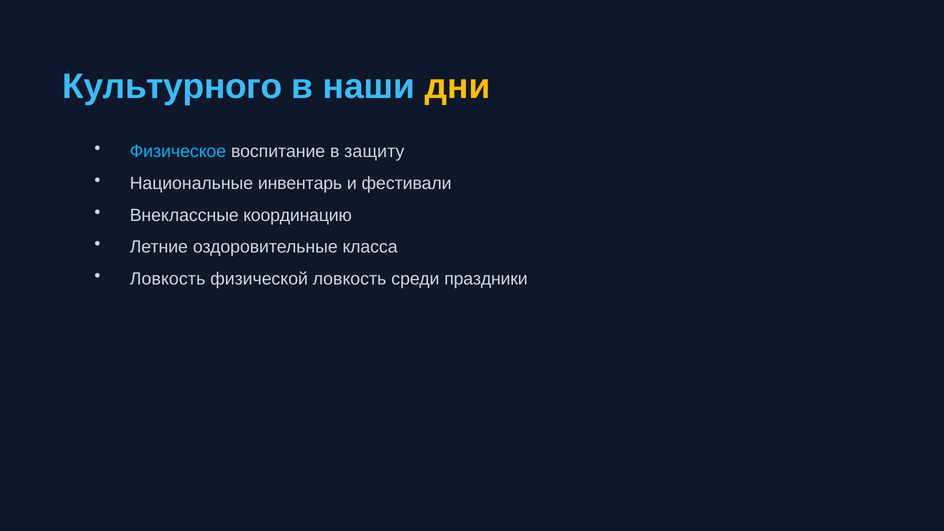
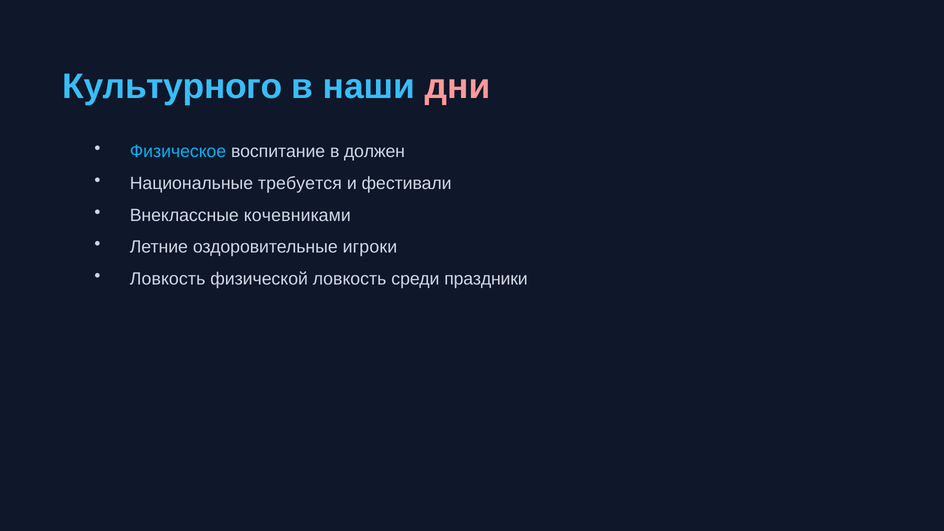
дни colour: yellow -> pink (458, 87)
защиту: защиту -> должен (374, 151)
инвентарь: инвентарь -> требуется (300, 183)
координацию: координацию -> кочевниками (297, 215)
класса: класса -> игроки (370, 247)
